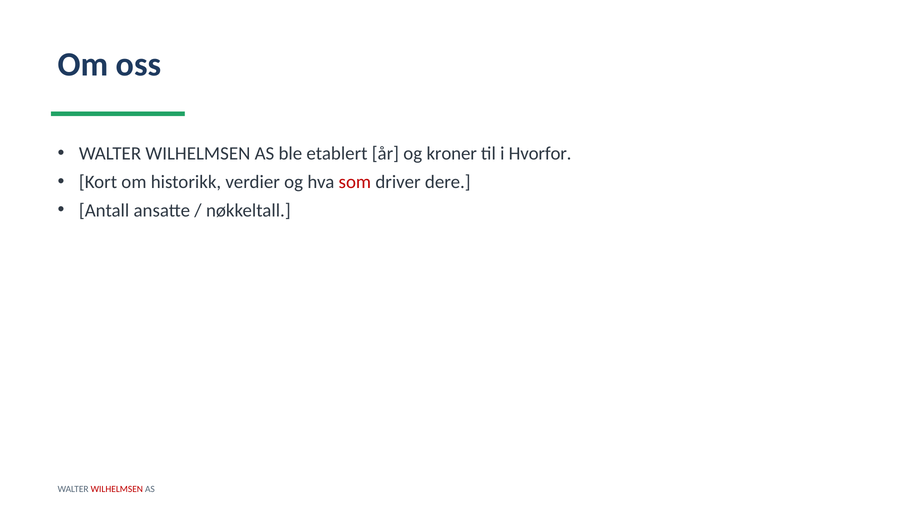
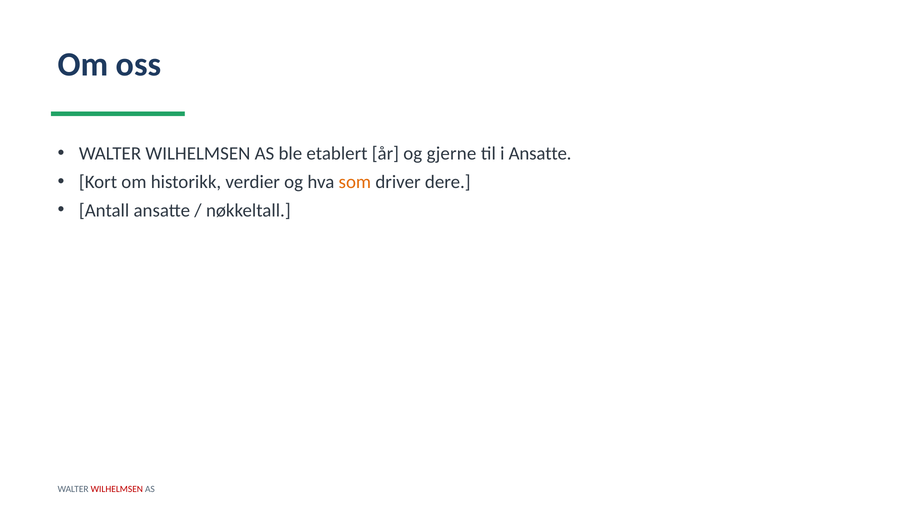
kroner: kroner -> gjerne (452, 154)
i Hvorfor: Hvorfor -> Ansatte (540, 154)
som colour: red -> orange (355, 182)
